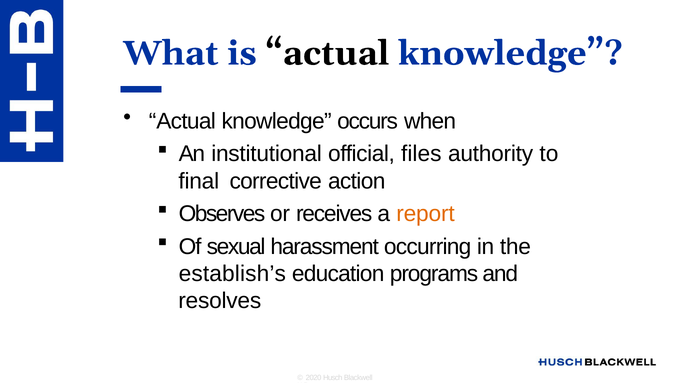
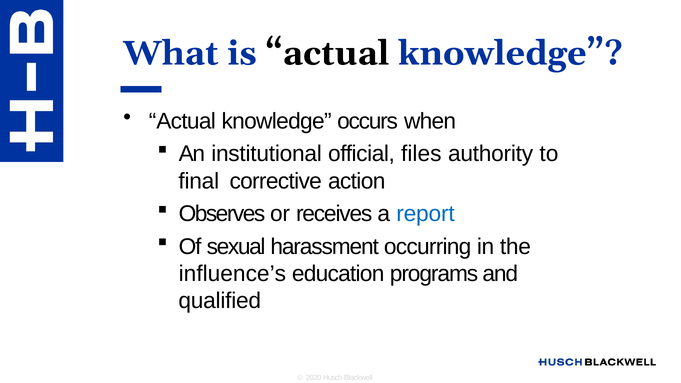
report colour: orange -> blue (425, 214)
establish’s: establish’s -> influence’s (232, 274)
resolves: resolves -> qualified (220, 301)
